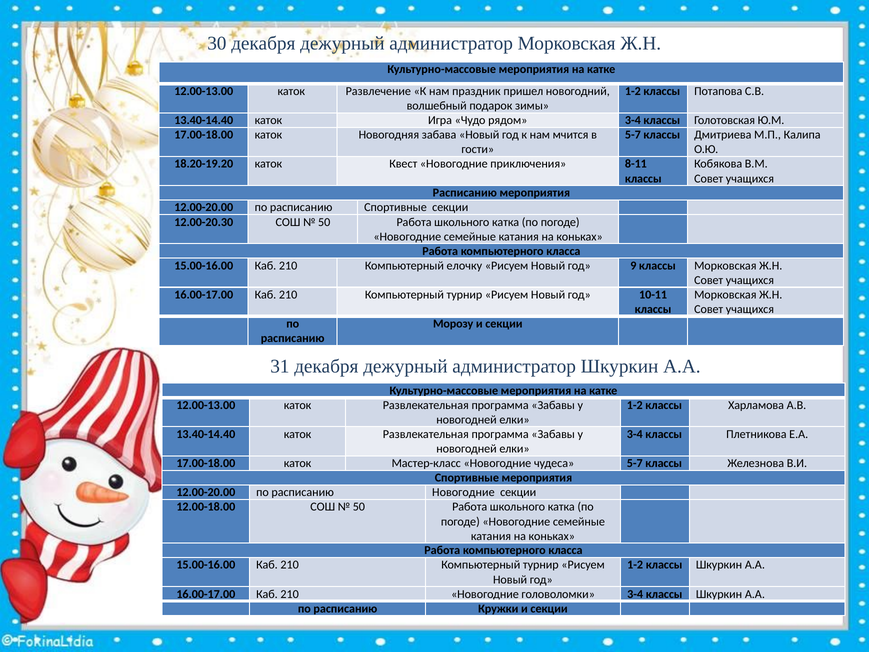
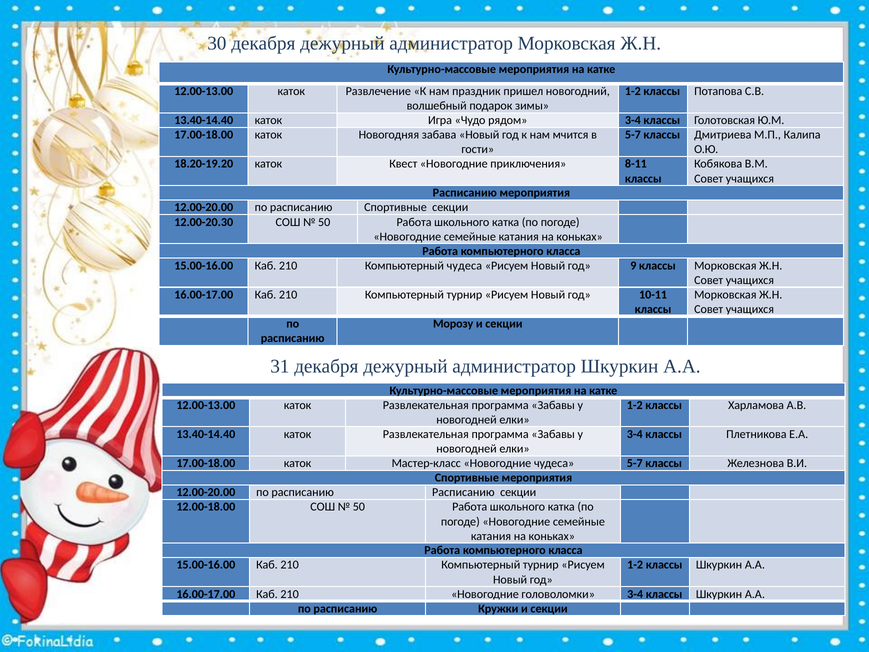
Компьютерный елочку: елочку -> чудеса (464, 266)
расписанию Новогодние: Новогодние -> Расписанию (463, 492)
